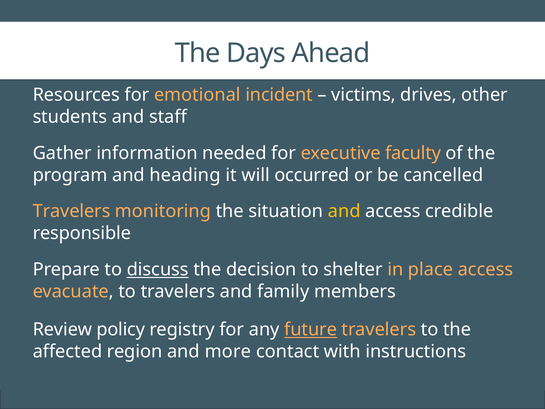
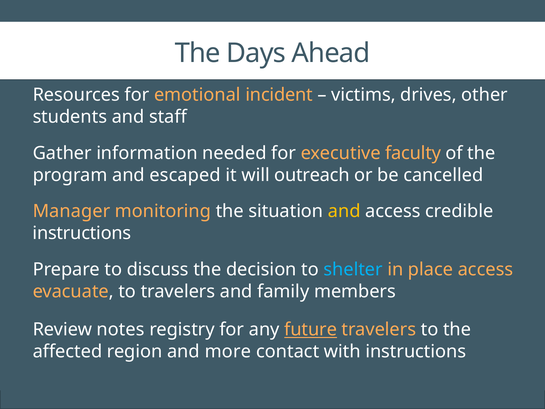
heading: heading -> escaped (185, 175)
occurred: occurred -> outreach (312, 175)
Travelers: Travelers -> Manager (71, 211)
responsible: responsible -> instructions (82, 233)
discuss underline: present -> none (158, 269)
shelter colour: white -> light blue (353, 269)
policy: policy -> notes (121, 329)
